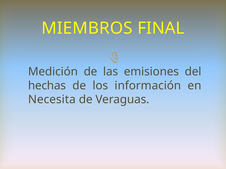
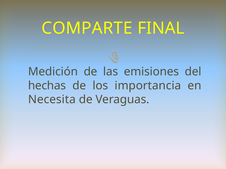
MIEMBROS: MIEMBROS -> COMPARTE (87, 28)
información: información -> importancia (148, 86)
